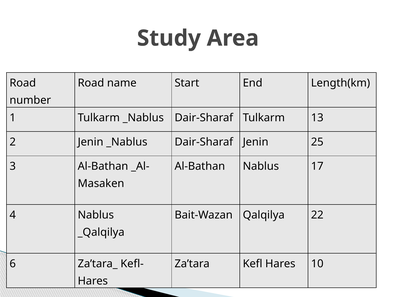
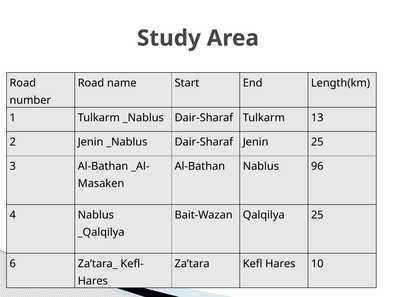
17: 17 -> 96 (317, 166)
Qalqilya 22: 22 -> 25 (317, 215)
